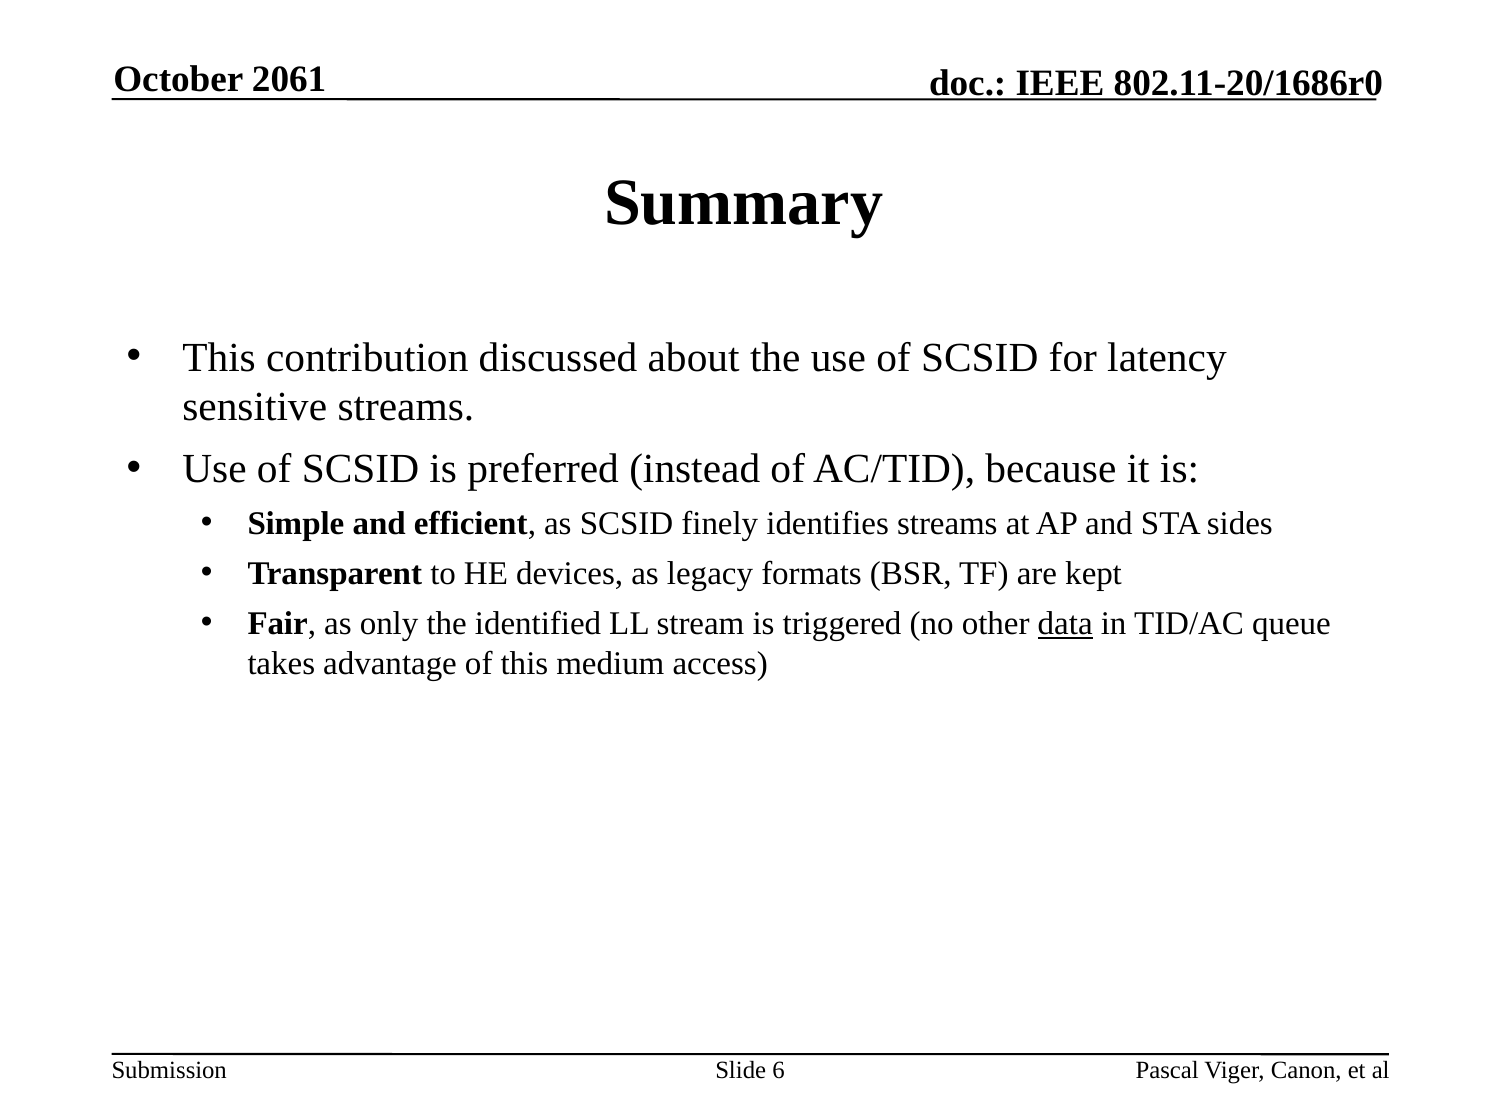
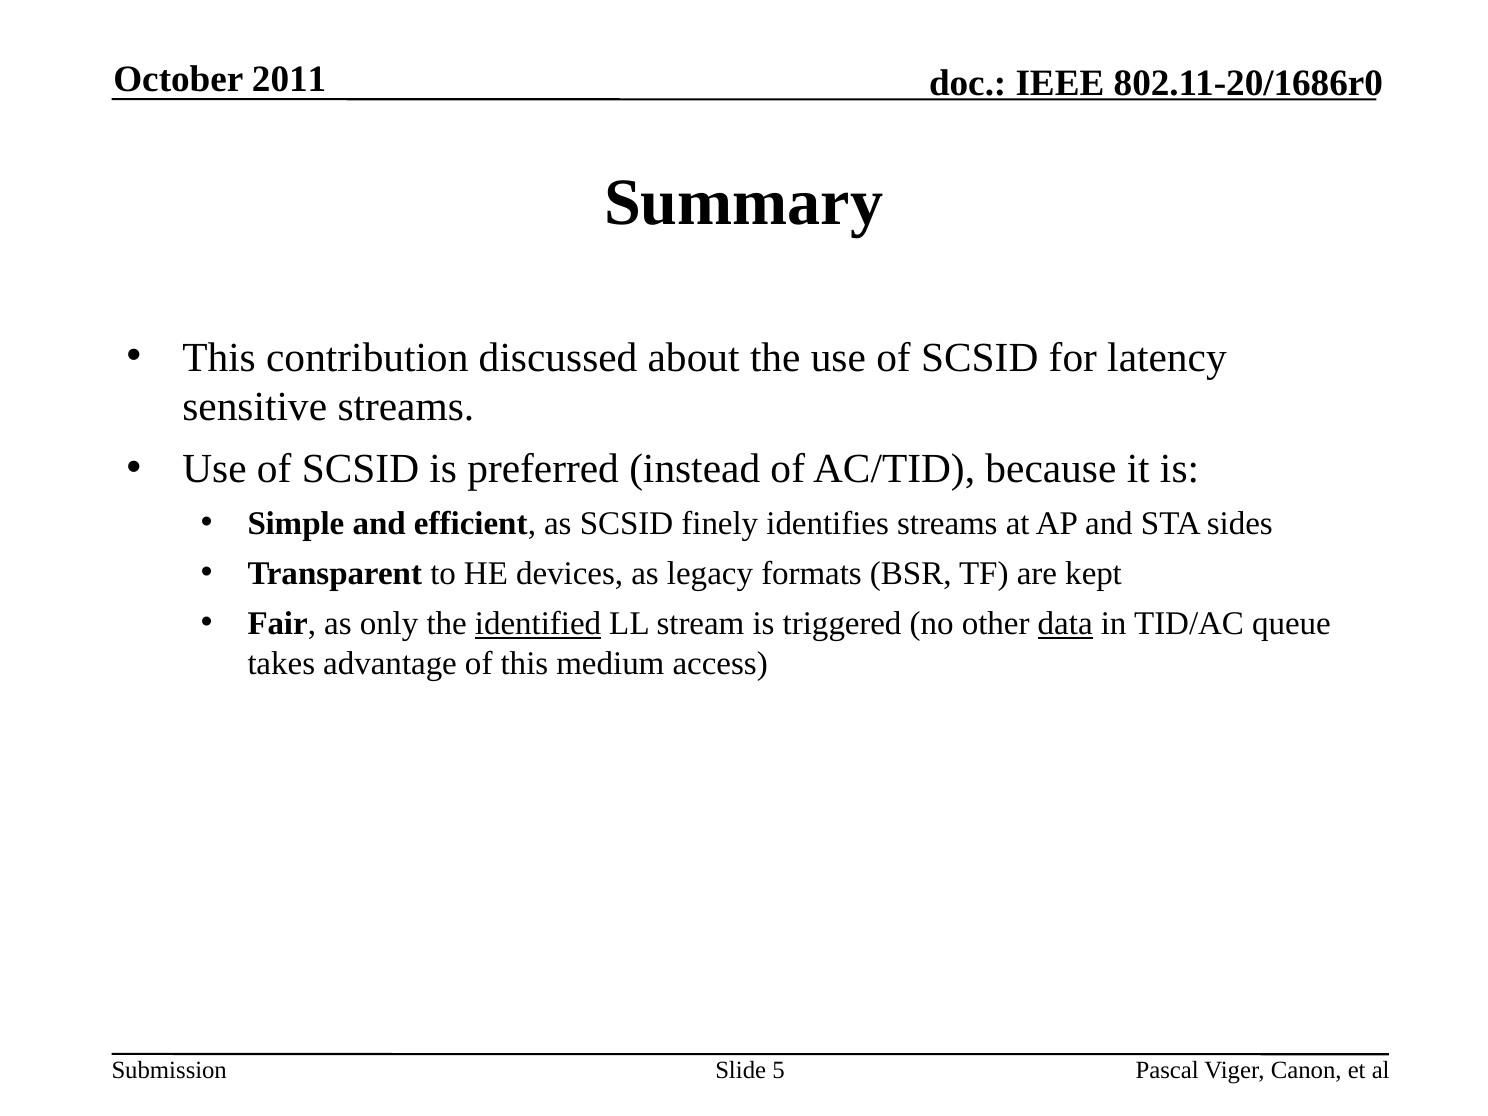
2061: 2061 -> 2011 (289, 79)
identified underline: none -> present (538, 624)
6: 6 -> 5 (779, 1070)
